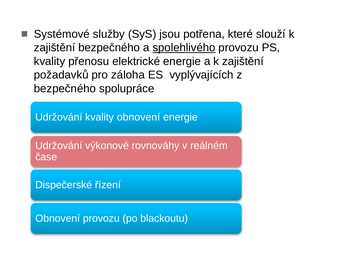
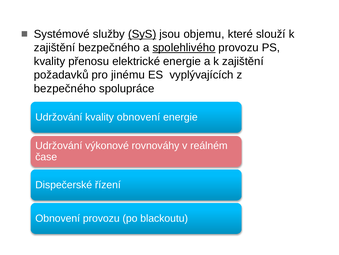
SyS underline: none -> present (142, 34)
potřena: potřena -> objemu (204, 34)
záloha: záloha -> jinému (128, 75)
